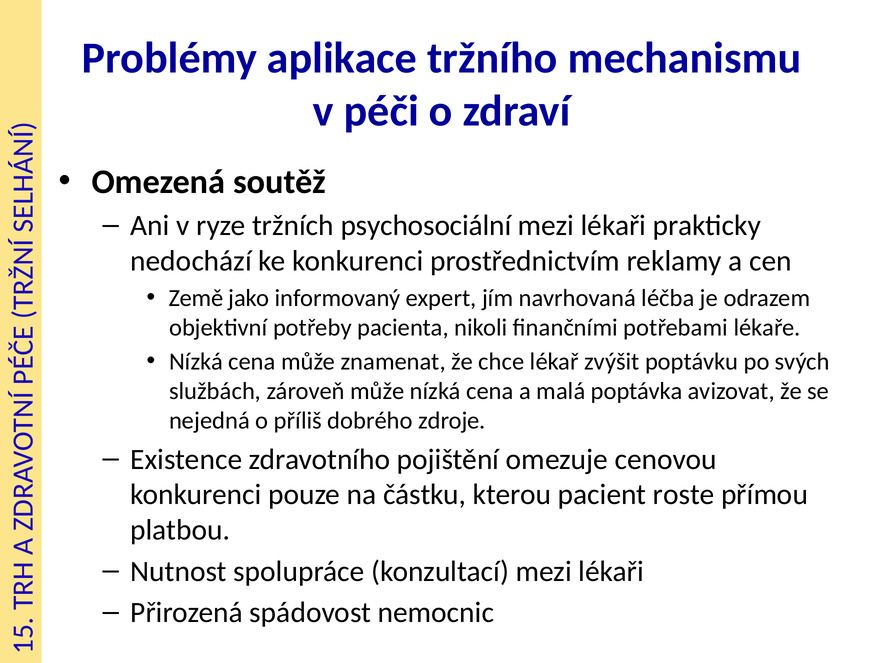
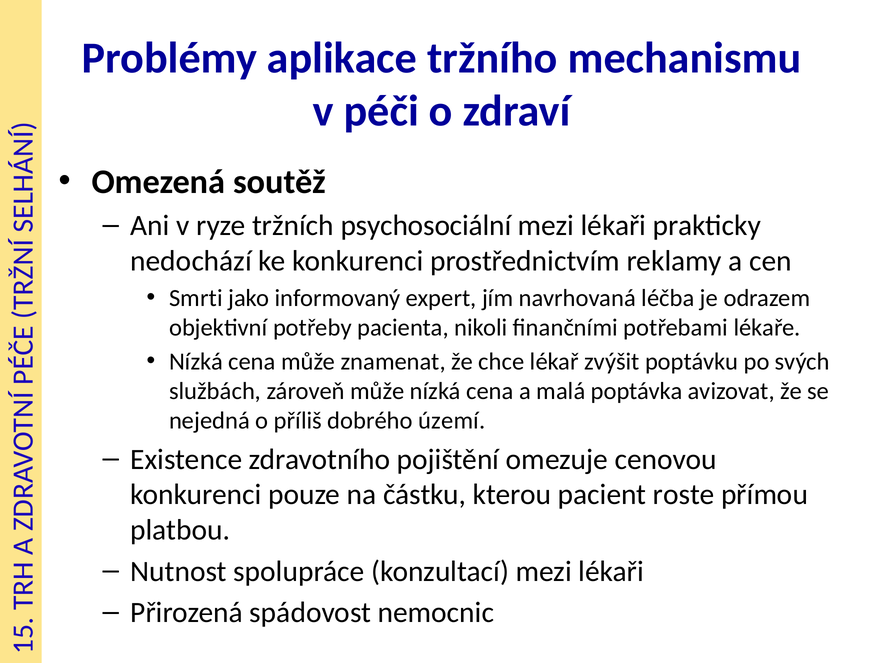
Země: Země -> Smrti (196, 298)
zdroje: zdroje -> území (452, 421)
